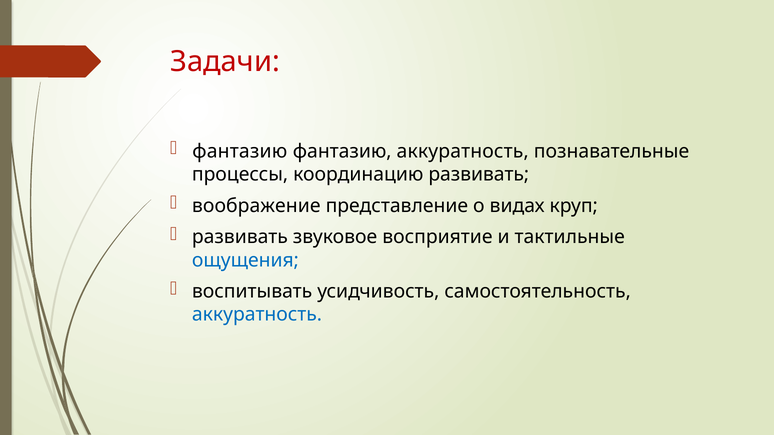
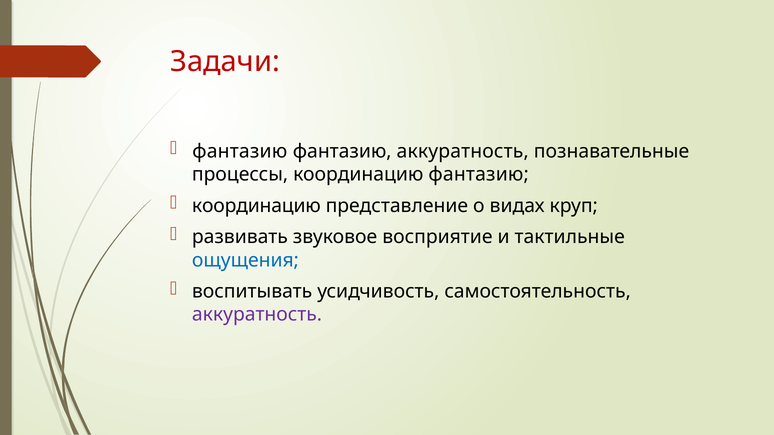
координацию развивать: развивать -> фантазию (479, 175)
воображение: воображение -> координацию (256, 206)
аккуратность colour: blue -> purple (257, 315)
